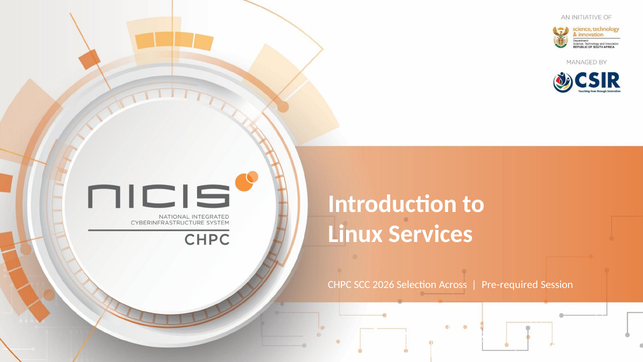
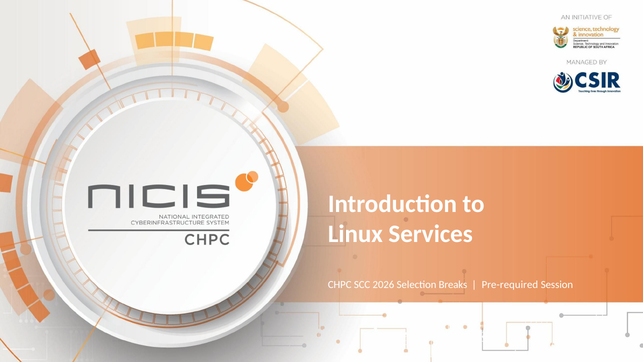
Across: Across -> Breaks (453, 284)
